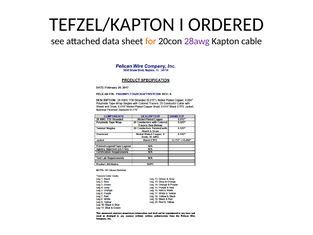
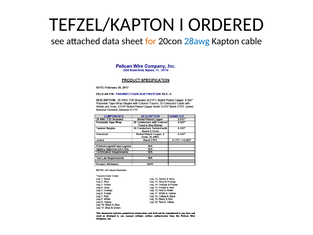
28awg colour: purple -> blue (197, 41)
